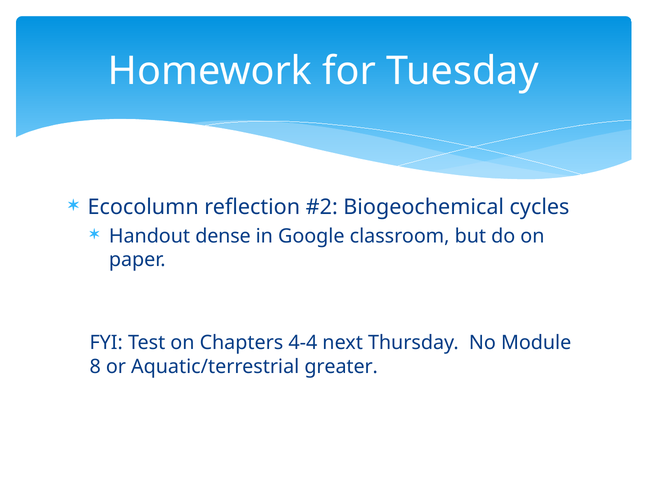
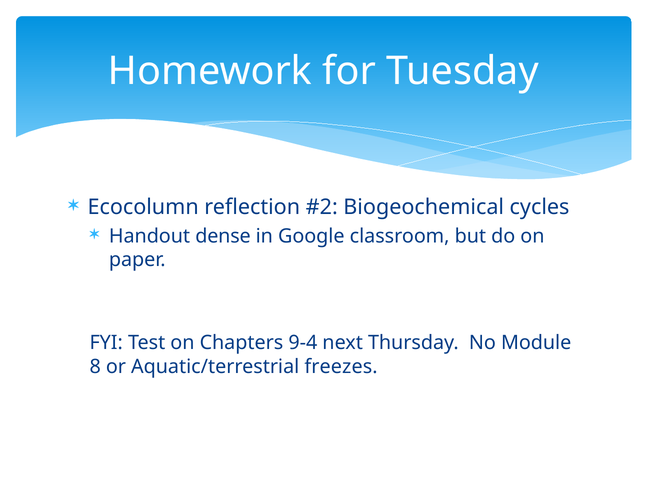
4-4: 4-4 -> 9-4 (303, 342)
greater: greater -> freezes (341, 366)
